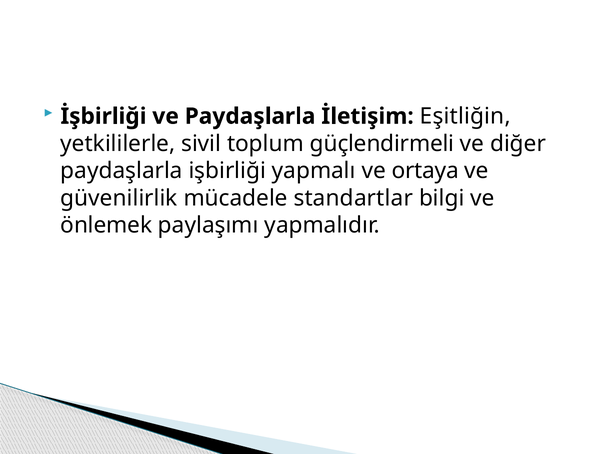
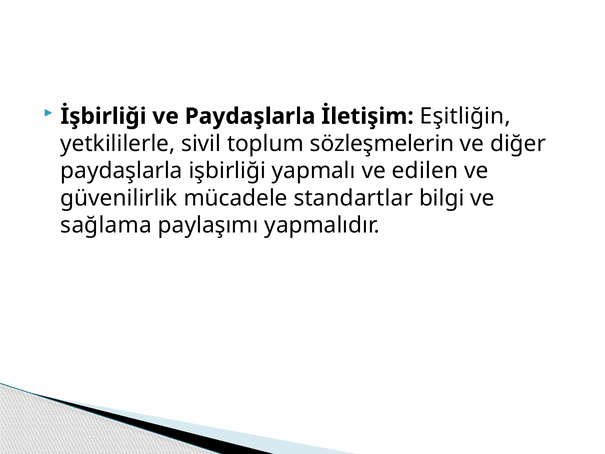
güçlendirmeli: güçlendirmeli -> sözleşmelerin (382, 143)
ortaya: ortaya -> edilen (425, 171)
önlemek: önlemek -> sağlama (106, 225)
